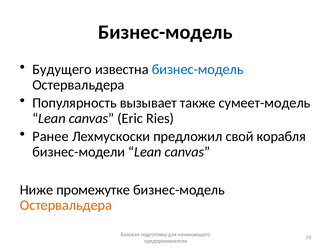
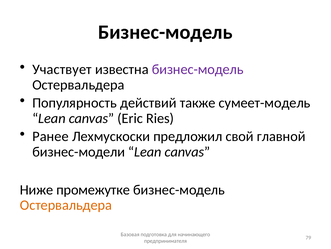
Будущего: Будущего -> Участвует (62, 69)
бизнес-модель colour: blue -> purple (198, 69)
вызывает: вызывает -> действий (148, 103)
корабля: корабля -> главной (281, 136)
